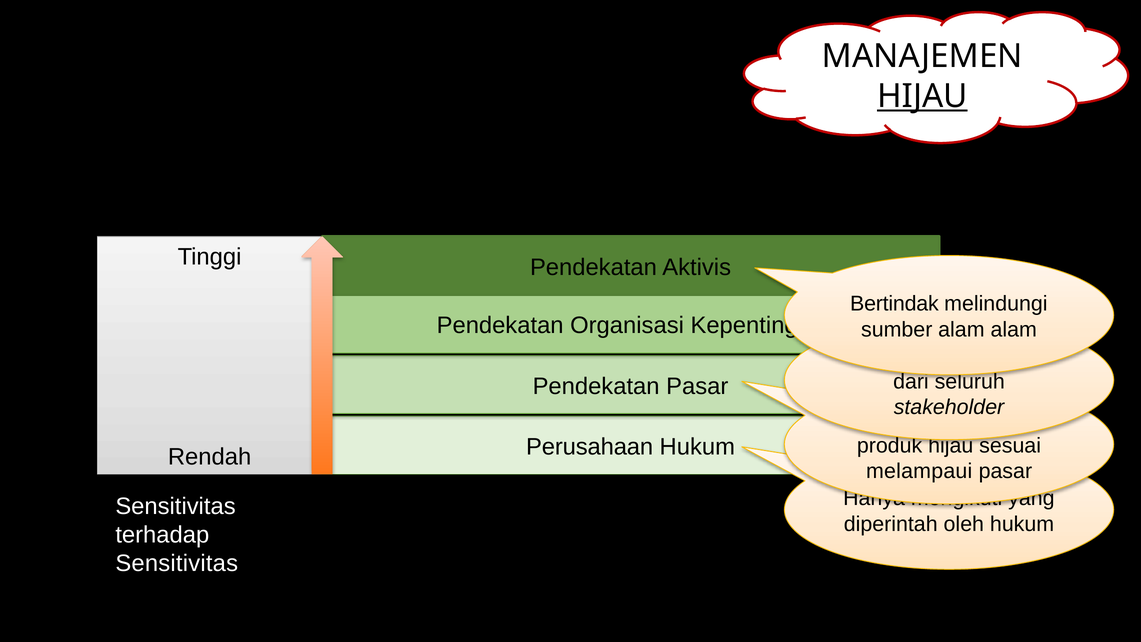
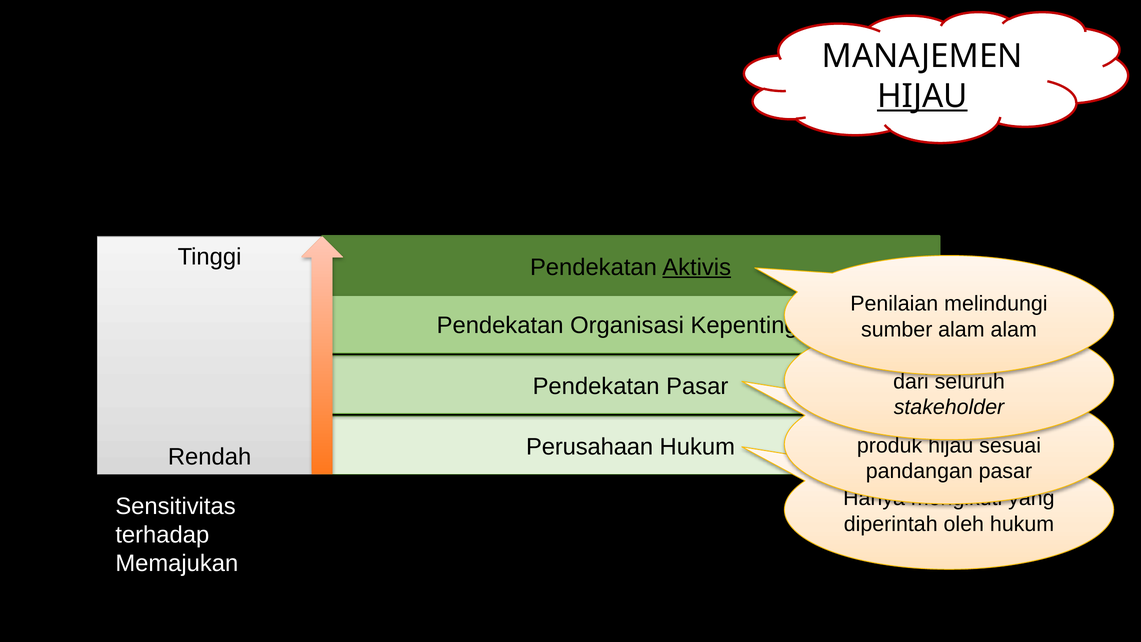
Aktivis underline: none -> present (697, 267)
Bertindak: Bertindak -> Penilaian (894, 304)
melampaui: melampaui -> pandangan (919, 471)
Sensitivitas: Sensitivitas -> Memajukan (177, 563)
